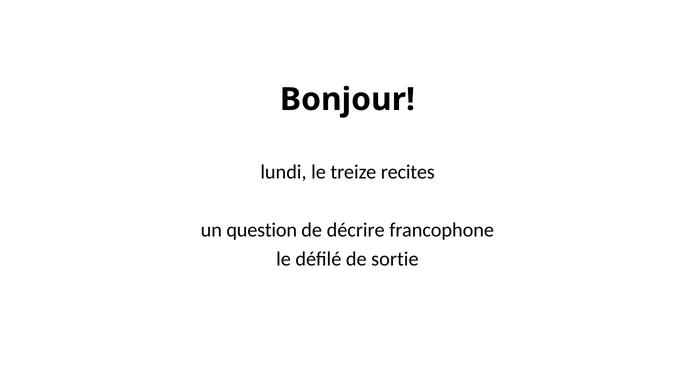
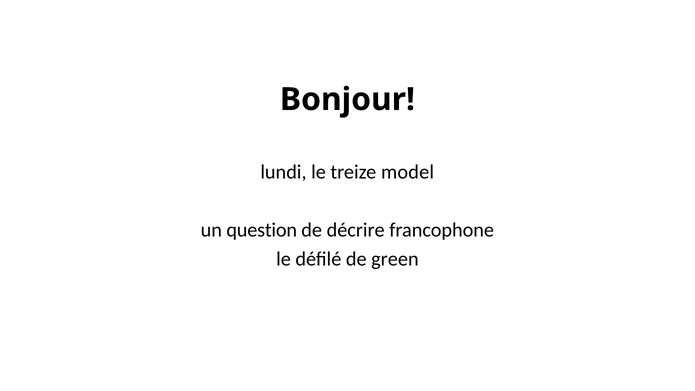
recites: recites -> model (408, 172)
sortie: sortie -> green (395, 259)
